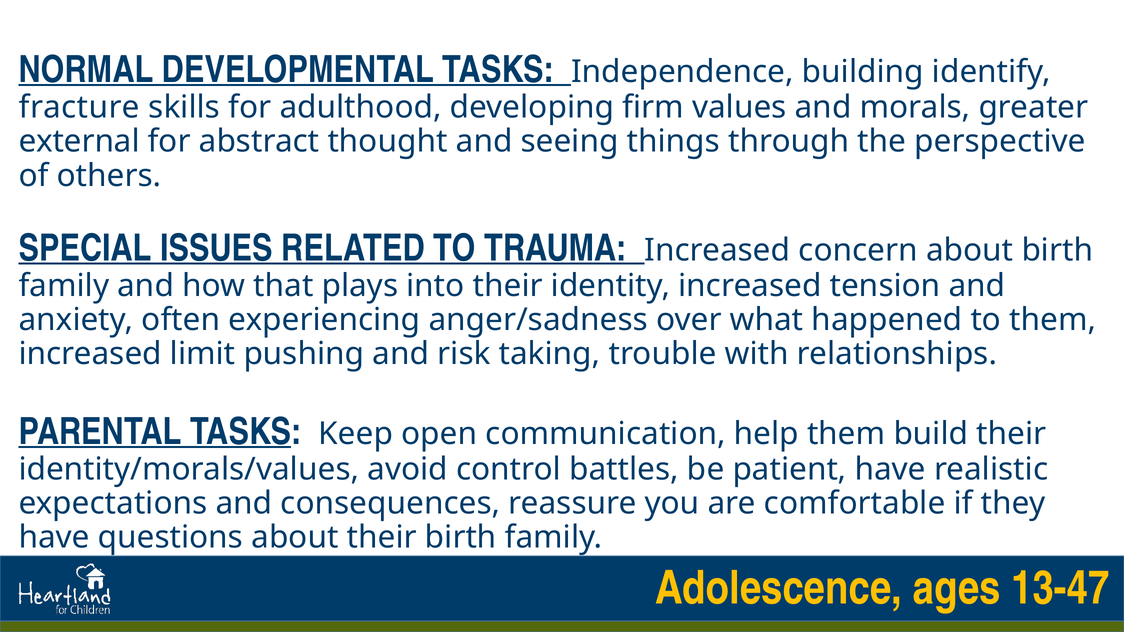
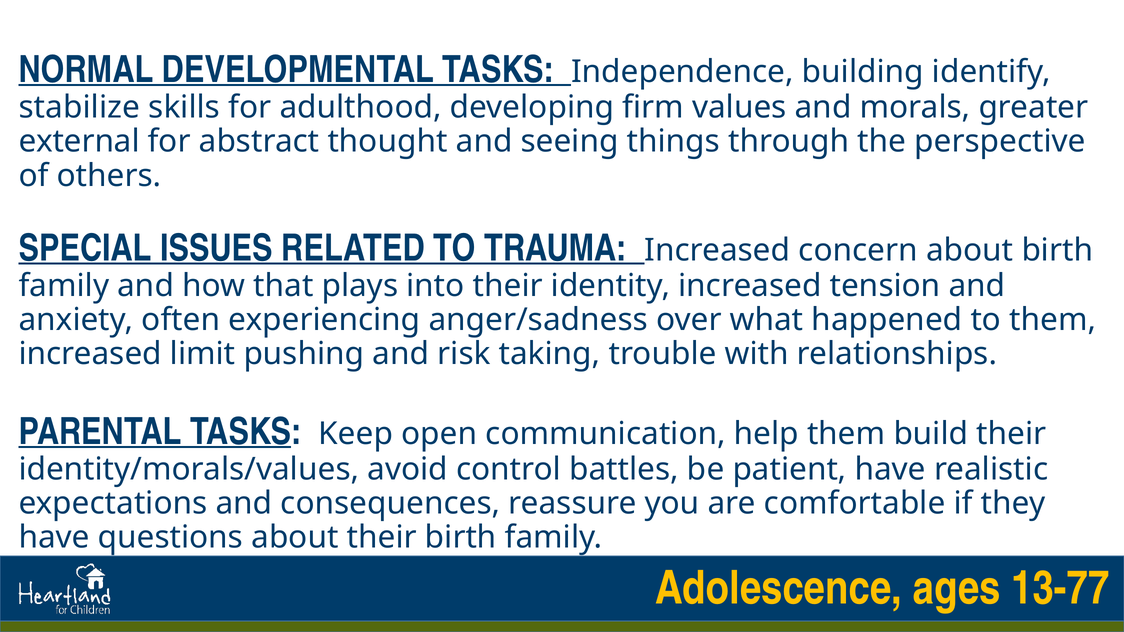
fracture: fracture -> stabilize (79, 107)
13-47: 13-47 -> 13-77 (1060, 588)
